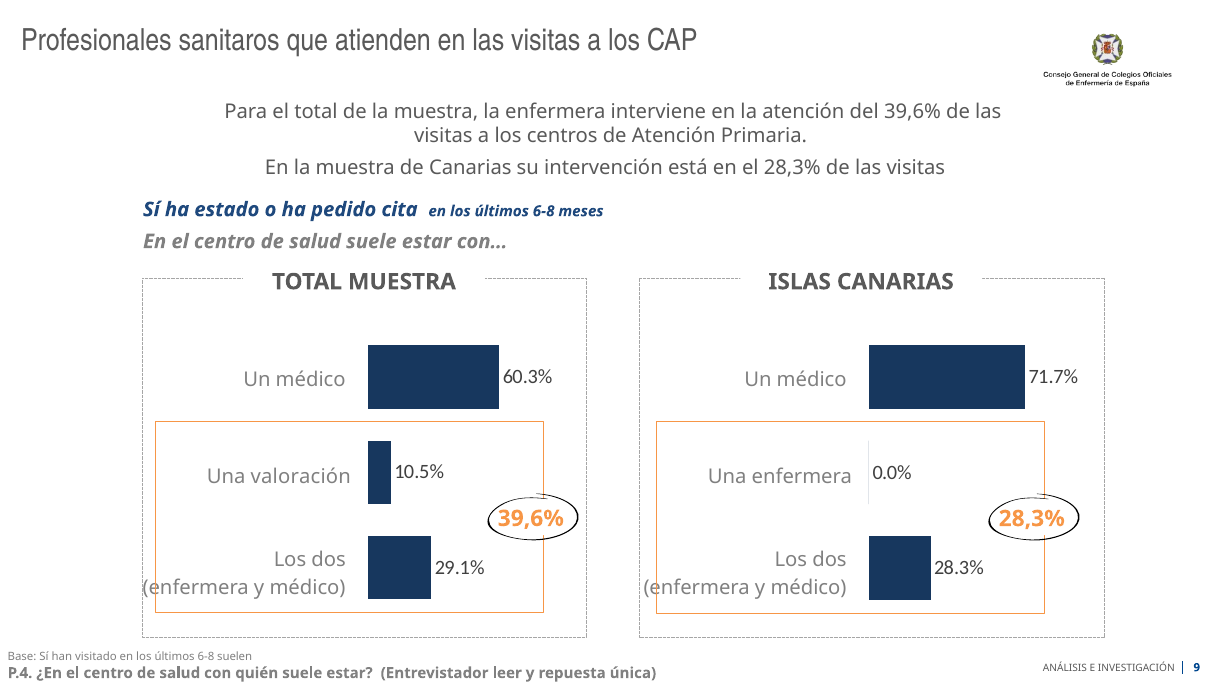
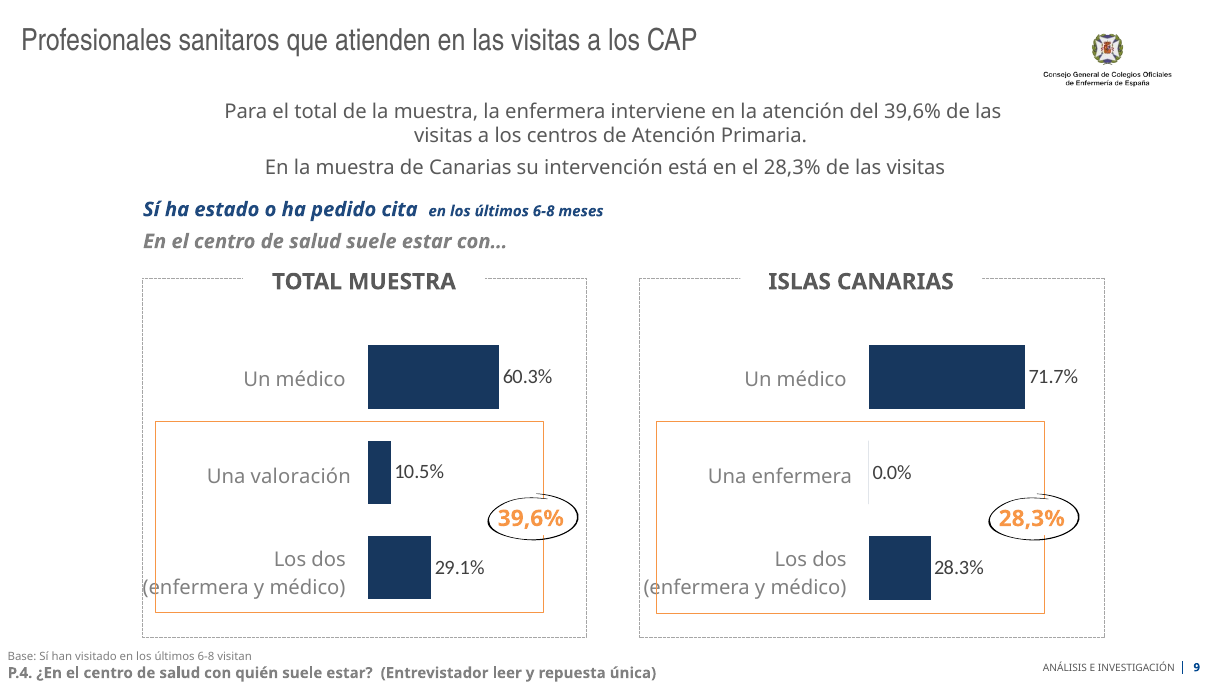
suelen: suelen -> visitan (235, 657)
